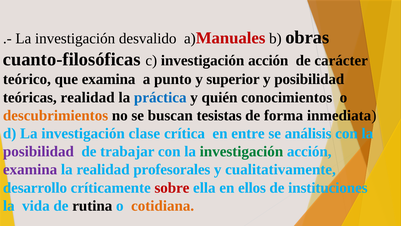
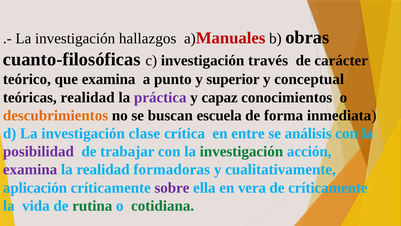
desvalido: desvalido -> hallazgos (148, 38)
c investigación acción: acción -> través (268, 60)
y posibilidad: posibilidad -> conceptual (309, 79)
práctica colour: blue -> purple (160, 97)
quién: quién -> capaz (220, 97)
tesistas: tesistas -> escuela (219, 115)
profesorales: profesorales -> formadoras (172, 169)
desarrollo: desarrollo -> aplicación (35, 187)
sobre colour: red -> purple (172, 187)
ellos: ellos -> vera (252, 187)
de instituciones: instituciones -> críticamente (328, 187)
rutina colour: black -> green (92, 205)
cotidiana colour: orange -> green (163, 205)
